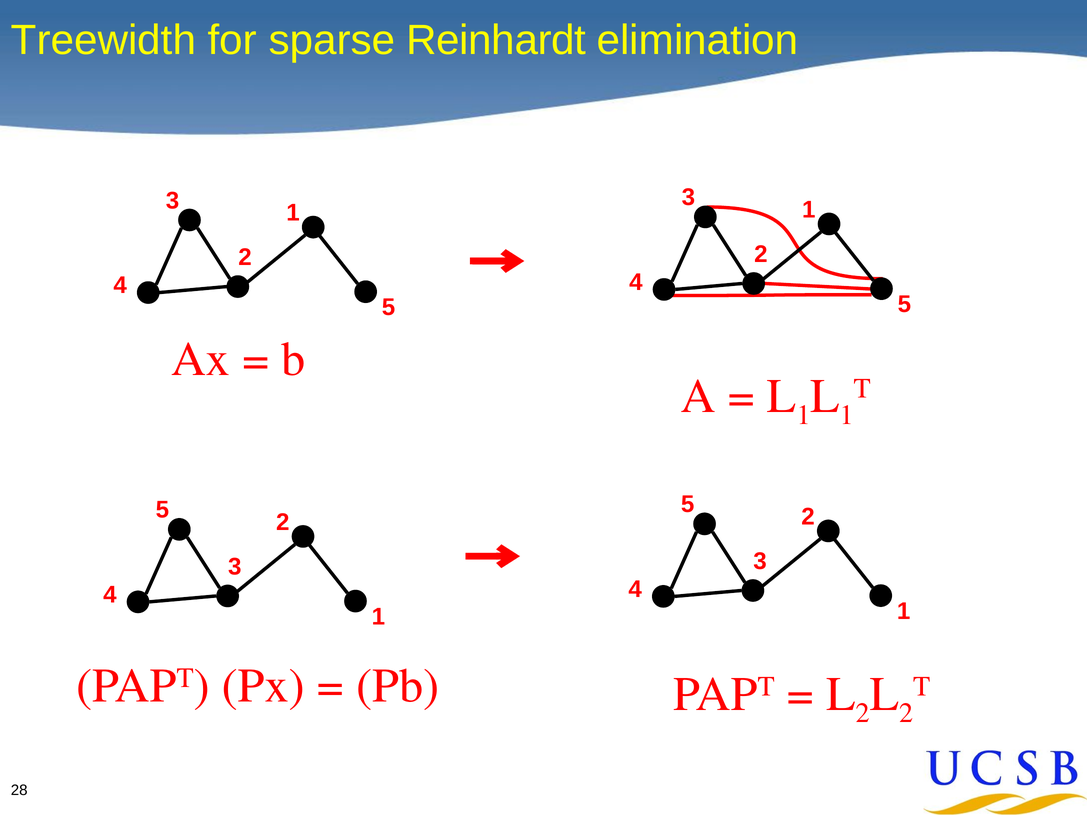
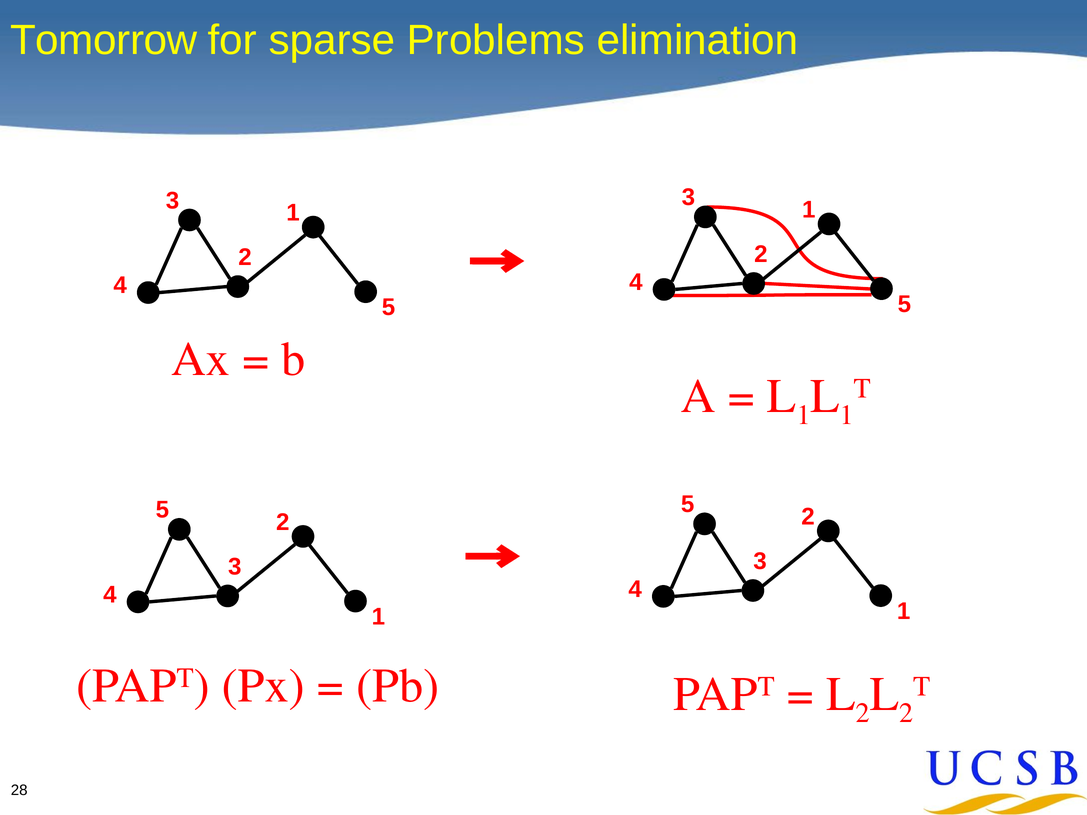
Treewidth: Treewidth -> Tomorrow (104, 40)
Reinhardt: Reinhardt -> Problems (496, 40)
